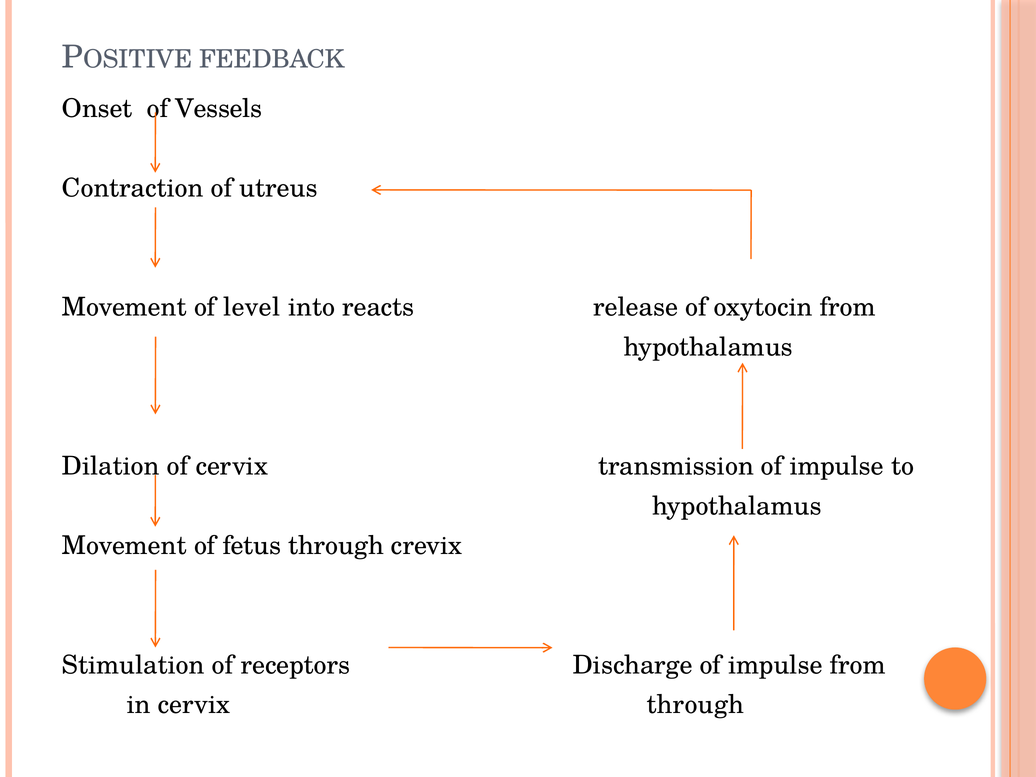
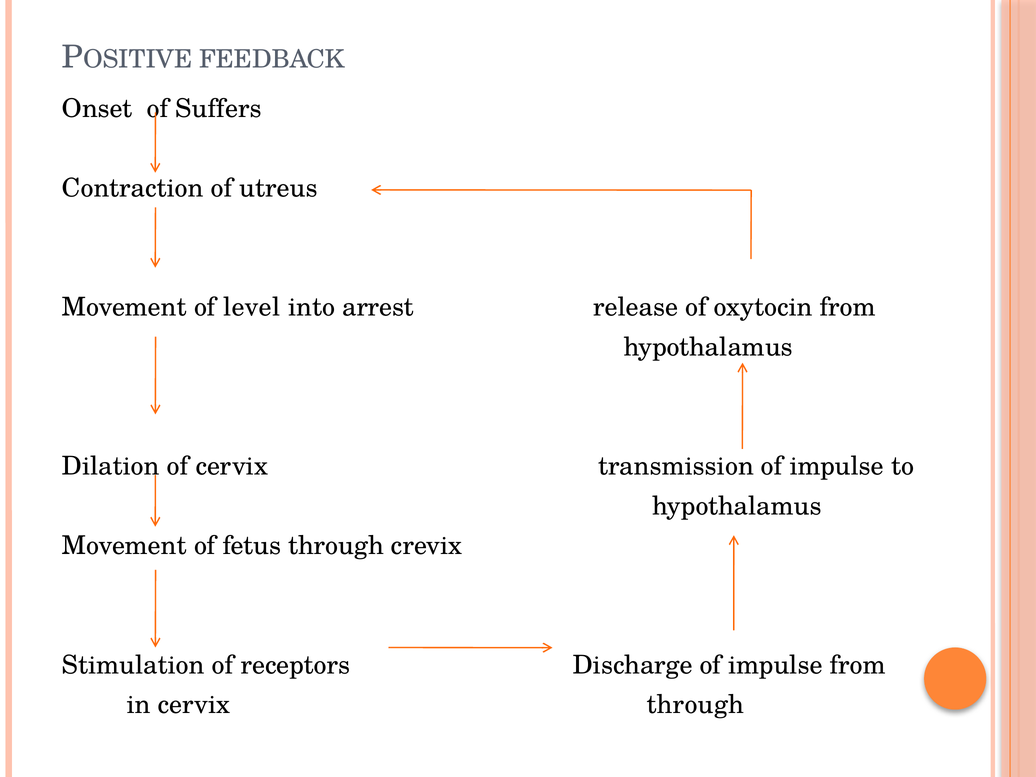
Vessels: Vessels -> Suffers (219, 109)
reacts: reacts -> arrest (378, 307)
